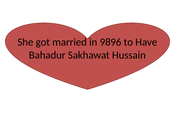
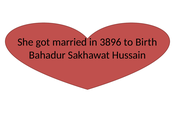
9896: 9896 -> 3896 (111, 42)
Have: Have -> Birth (146, 42)
